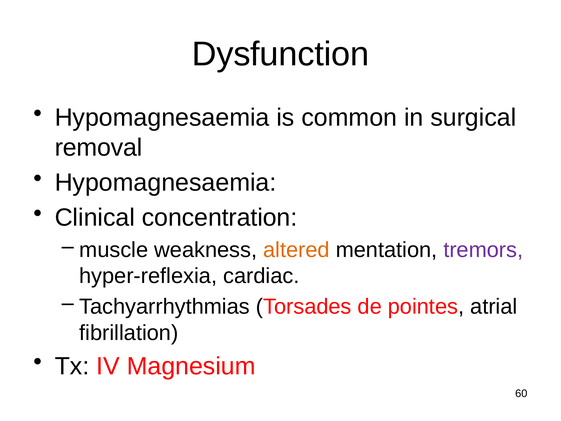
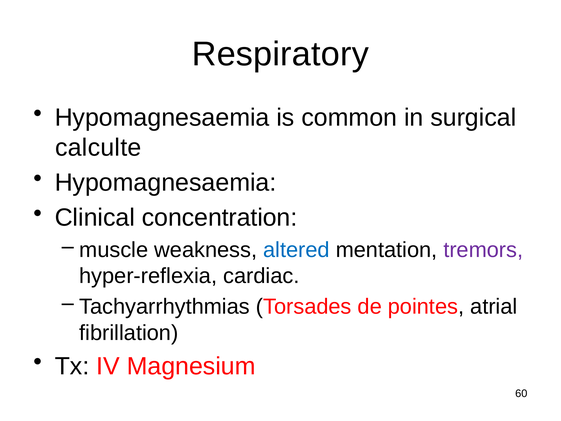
Dysfunction: Dysfunction -> Respiratory (280, 54)
removal: removal -> calculte (98, 148)
altered colour: orange -> blue (296, 250)
